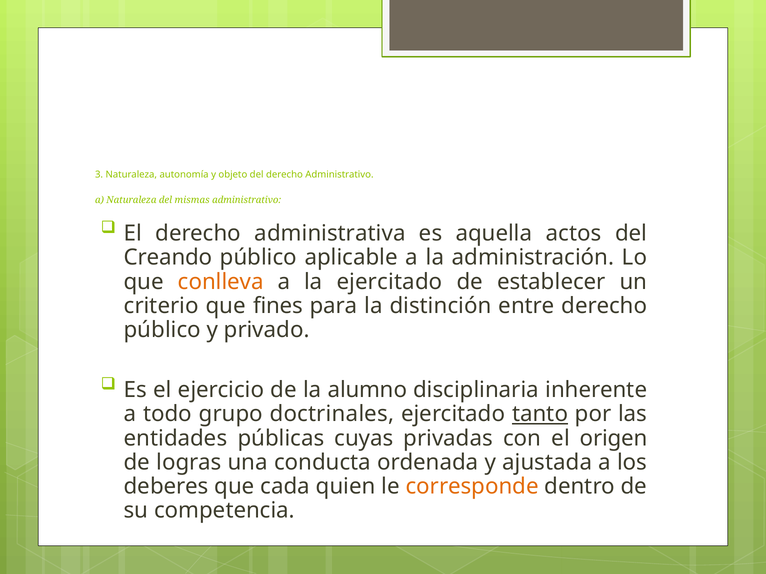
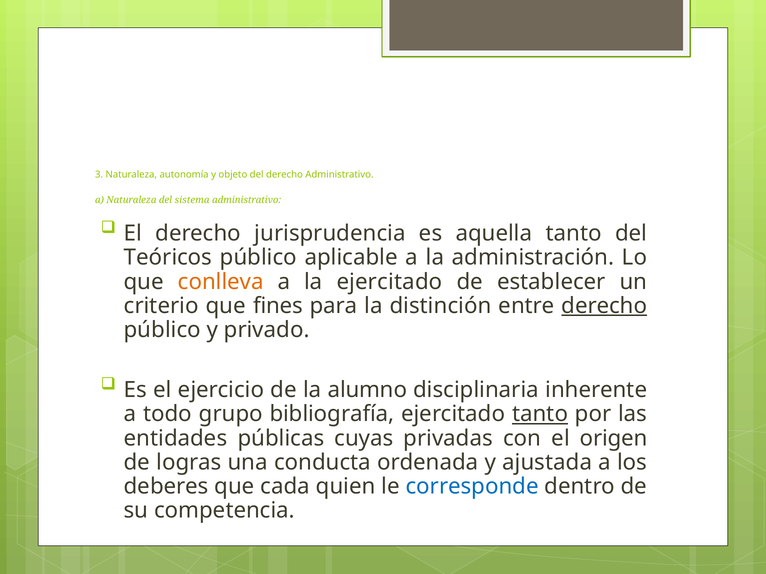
mismas: mismas -> sistema (192, 200)
administrativa: administrativa -> jurisprudencia (330, 234)
aquella actos: actos -> tanto (574, 234)
Creando: Creando -> Teóricos (168, 258)
derecho underline: none -> present (604, 306)
doctrinales: doctrinales -> bibliografía (332, 414)
corresponde colour: orange -> blue (472, 487)
